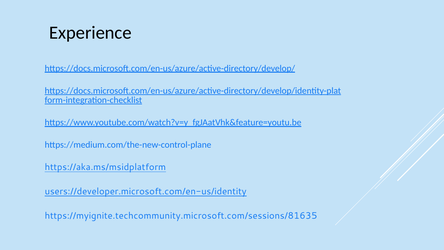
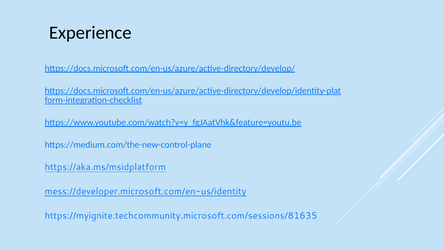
users://developer.microsoft.com/en-us/identity: users://developer.microsoft.com/en-us/identity -> mess://developer.microsoft.com/en-us/identity (146, 191)
